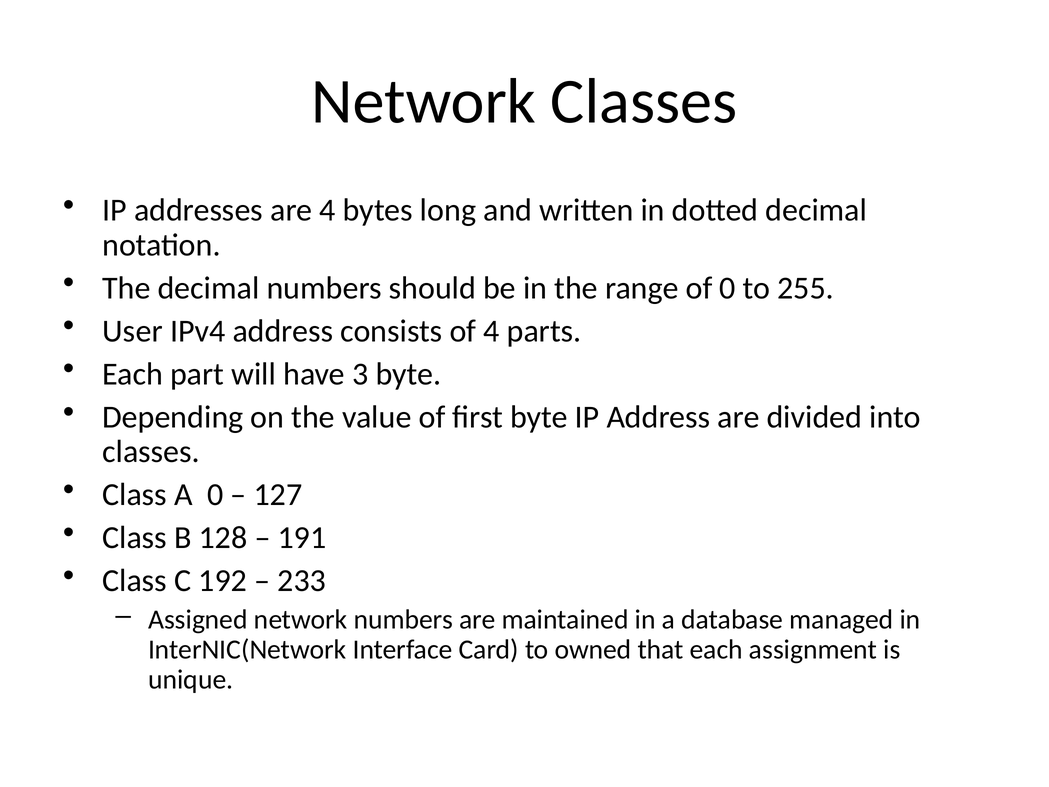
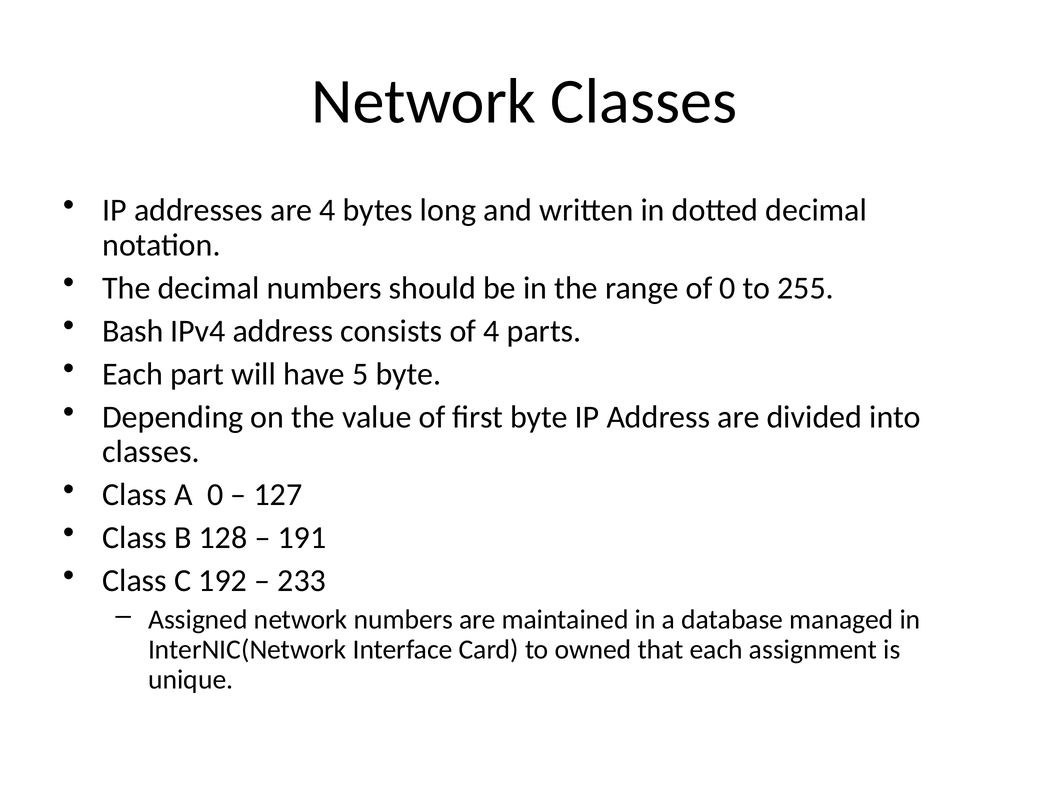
User: User -> Bash (133, 331)
3: 3 -> 5 (360, 374)
